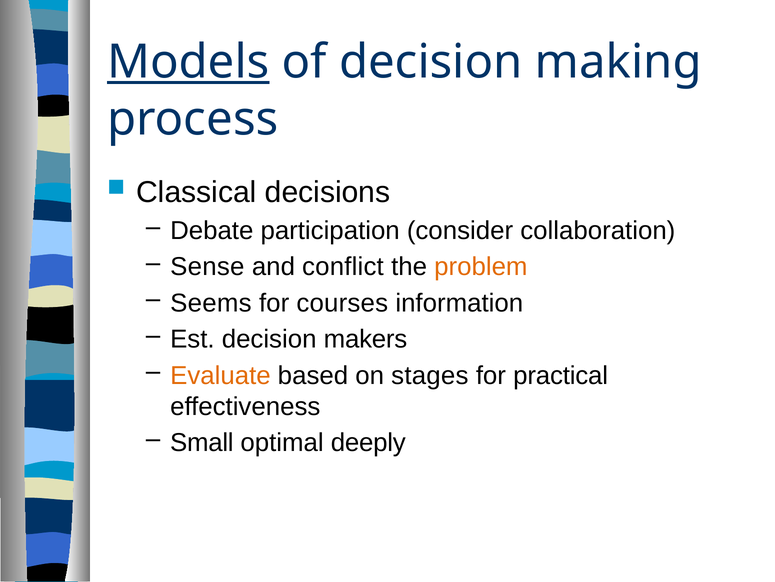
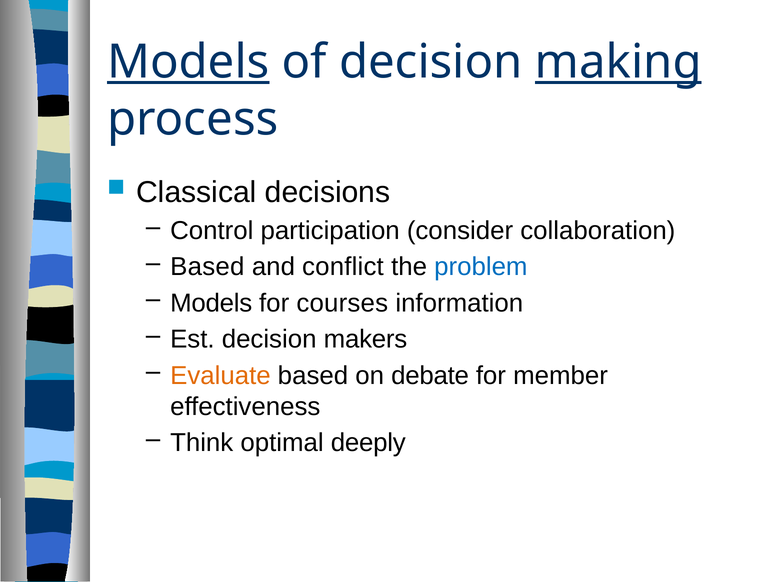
making underline: none -> present (618, 62)
Debate: Debate -> Control (212, 230)
Sense: Sense -> Based (207, 267)
problem colour: orange -> blue (481, 267)
Seems: Seems -> Models (211, 303)
stages: stages -> debate (430, 375)
practical: practical -> member (561, 375)
Small: Small -> Think (202, 442)
